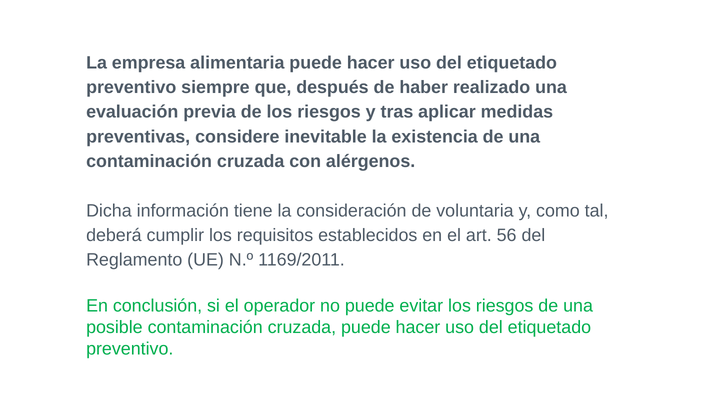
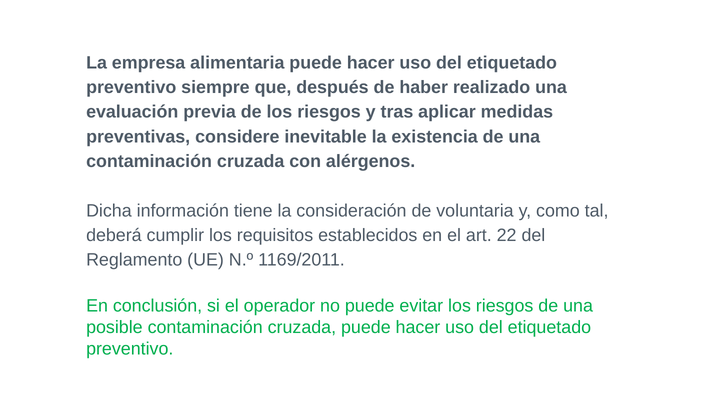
56: 56 -> 22 (507, 235)
